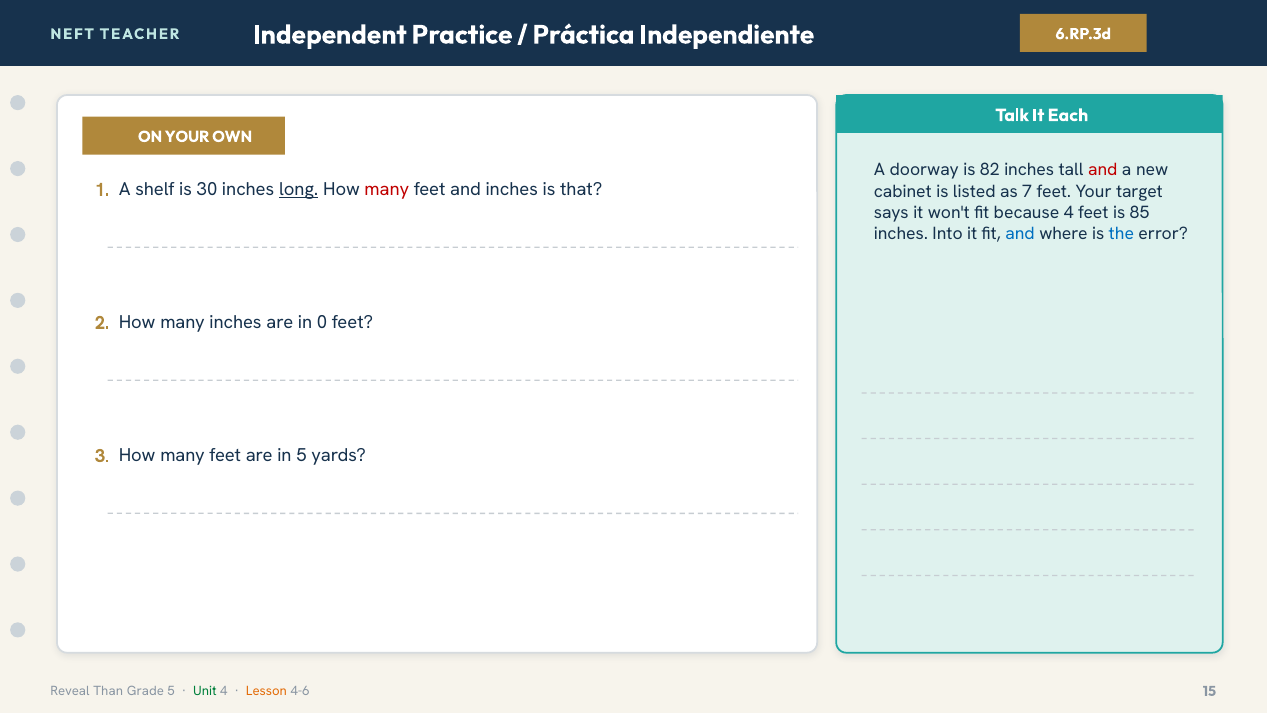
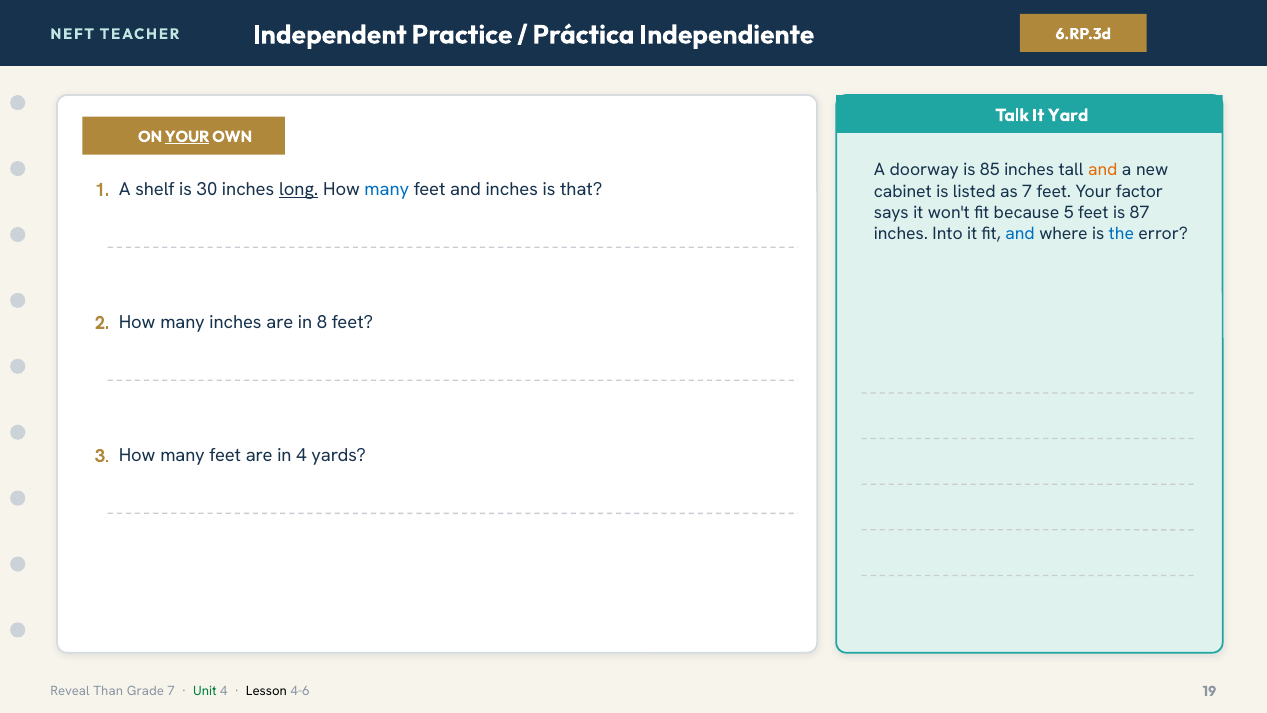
Each: Each -> Yard (1068, 115)
YOUR underline: none -> present (187, 137)
82: 82 -> 85 (990, 170)
and colour: red -> orange (1103, 170)
many colour: red -> blue (387, 190)
target: target -> factor (1139, 191)
because 4: 4 -> 5 (1069, 212)
85: 85 -> 87 (1140, 212)
0: 0 -> 8 (322, 323)
in 5: 5 -> 4 (302, 456)
Grade 5: 5 -> 7 (171, 691)
Lesson colour: orange -> black (266, 691)
15: 15 -> 19 (1209, 691)
